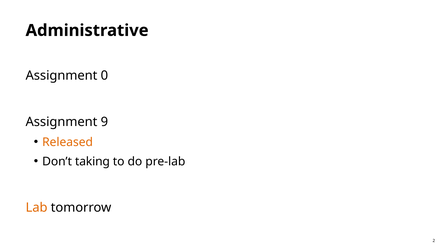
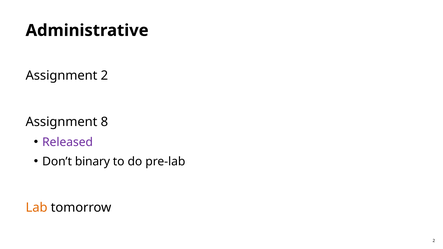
Assignment 0: 0 -> 2 (104, 76)
9: 9 -> 8 (104, 122)
Released colour: orange -> purple (68, 142)
taking: taking -> binary (92, 162)
